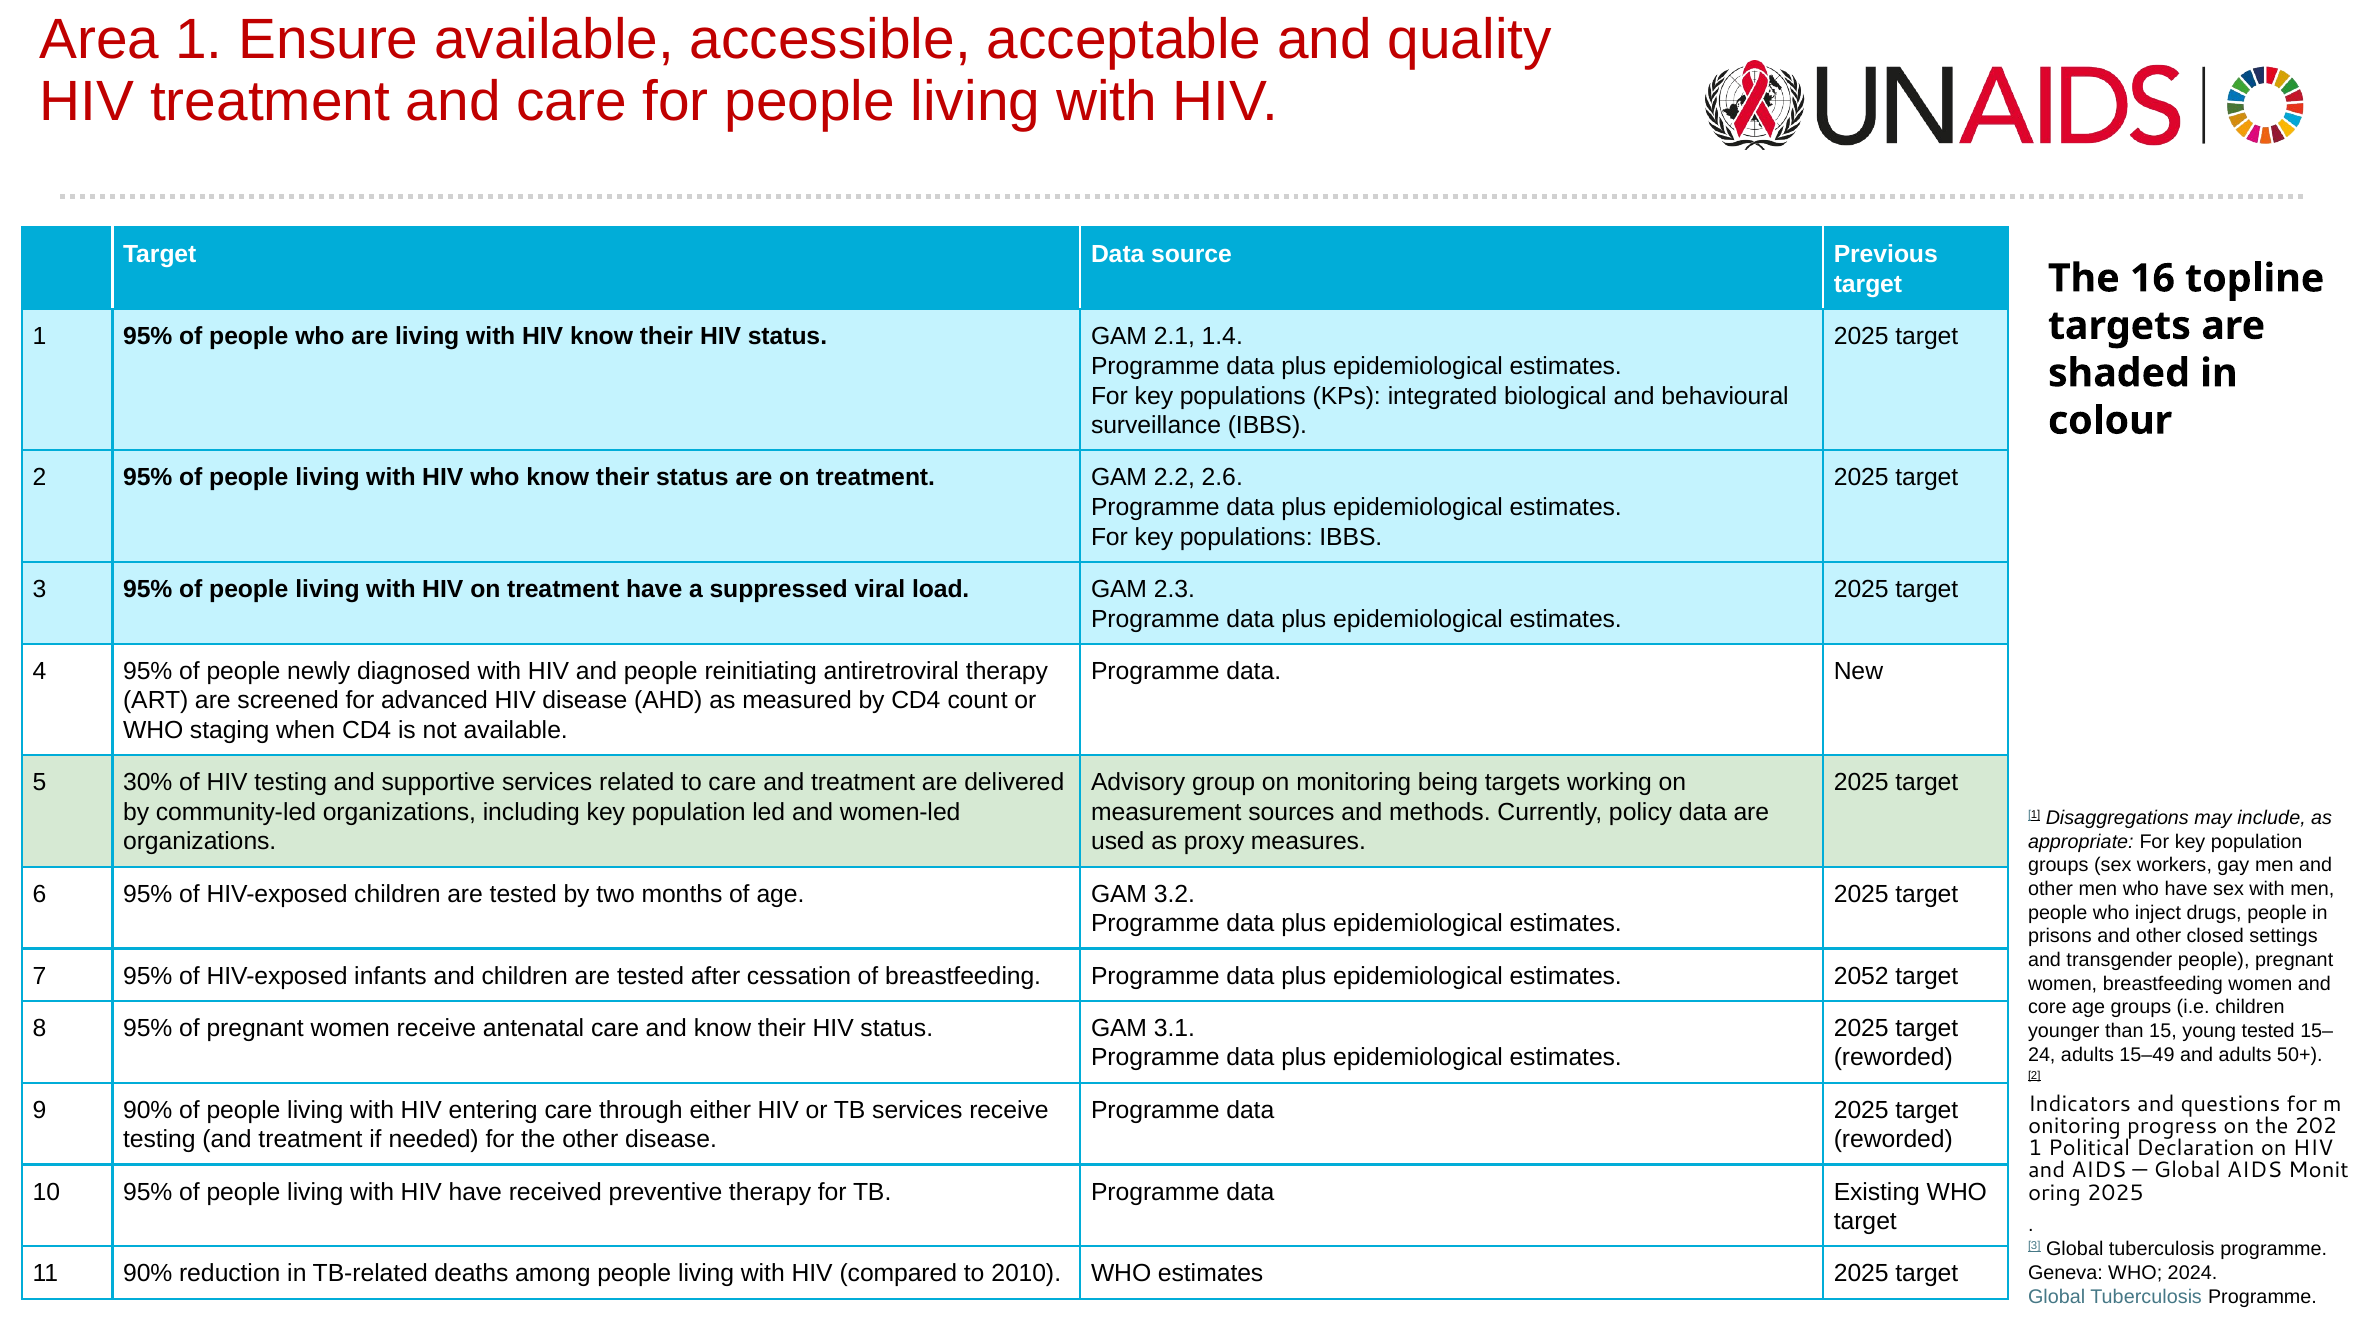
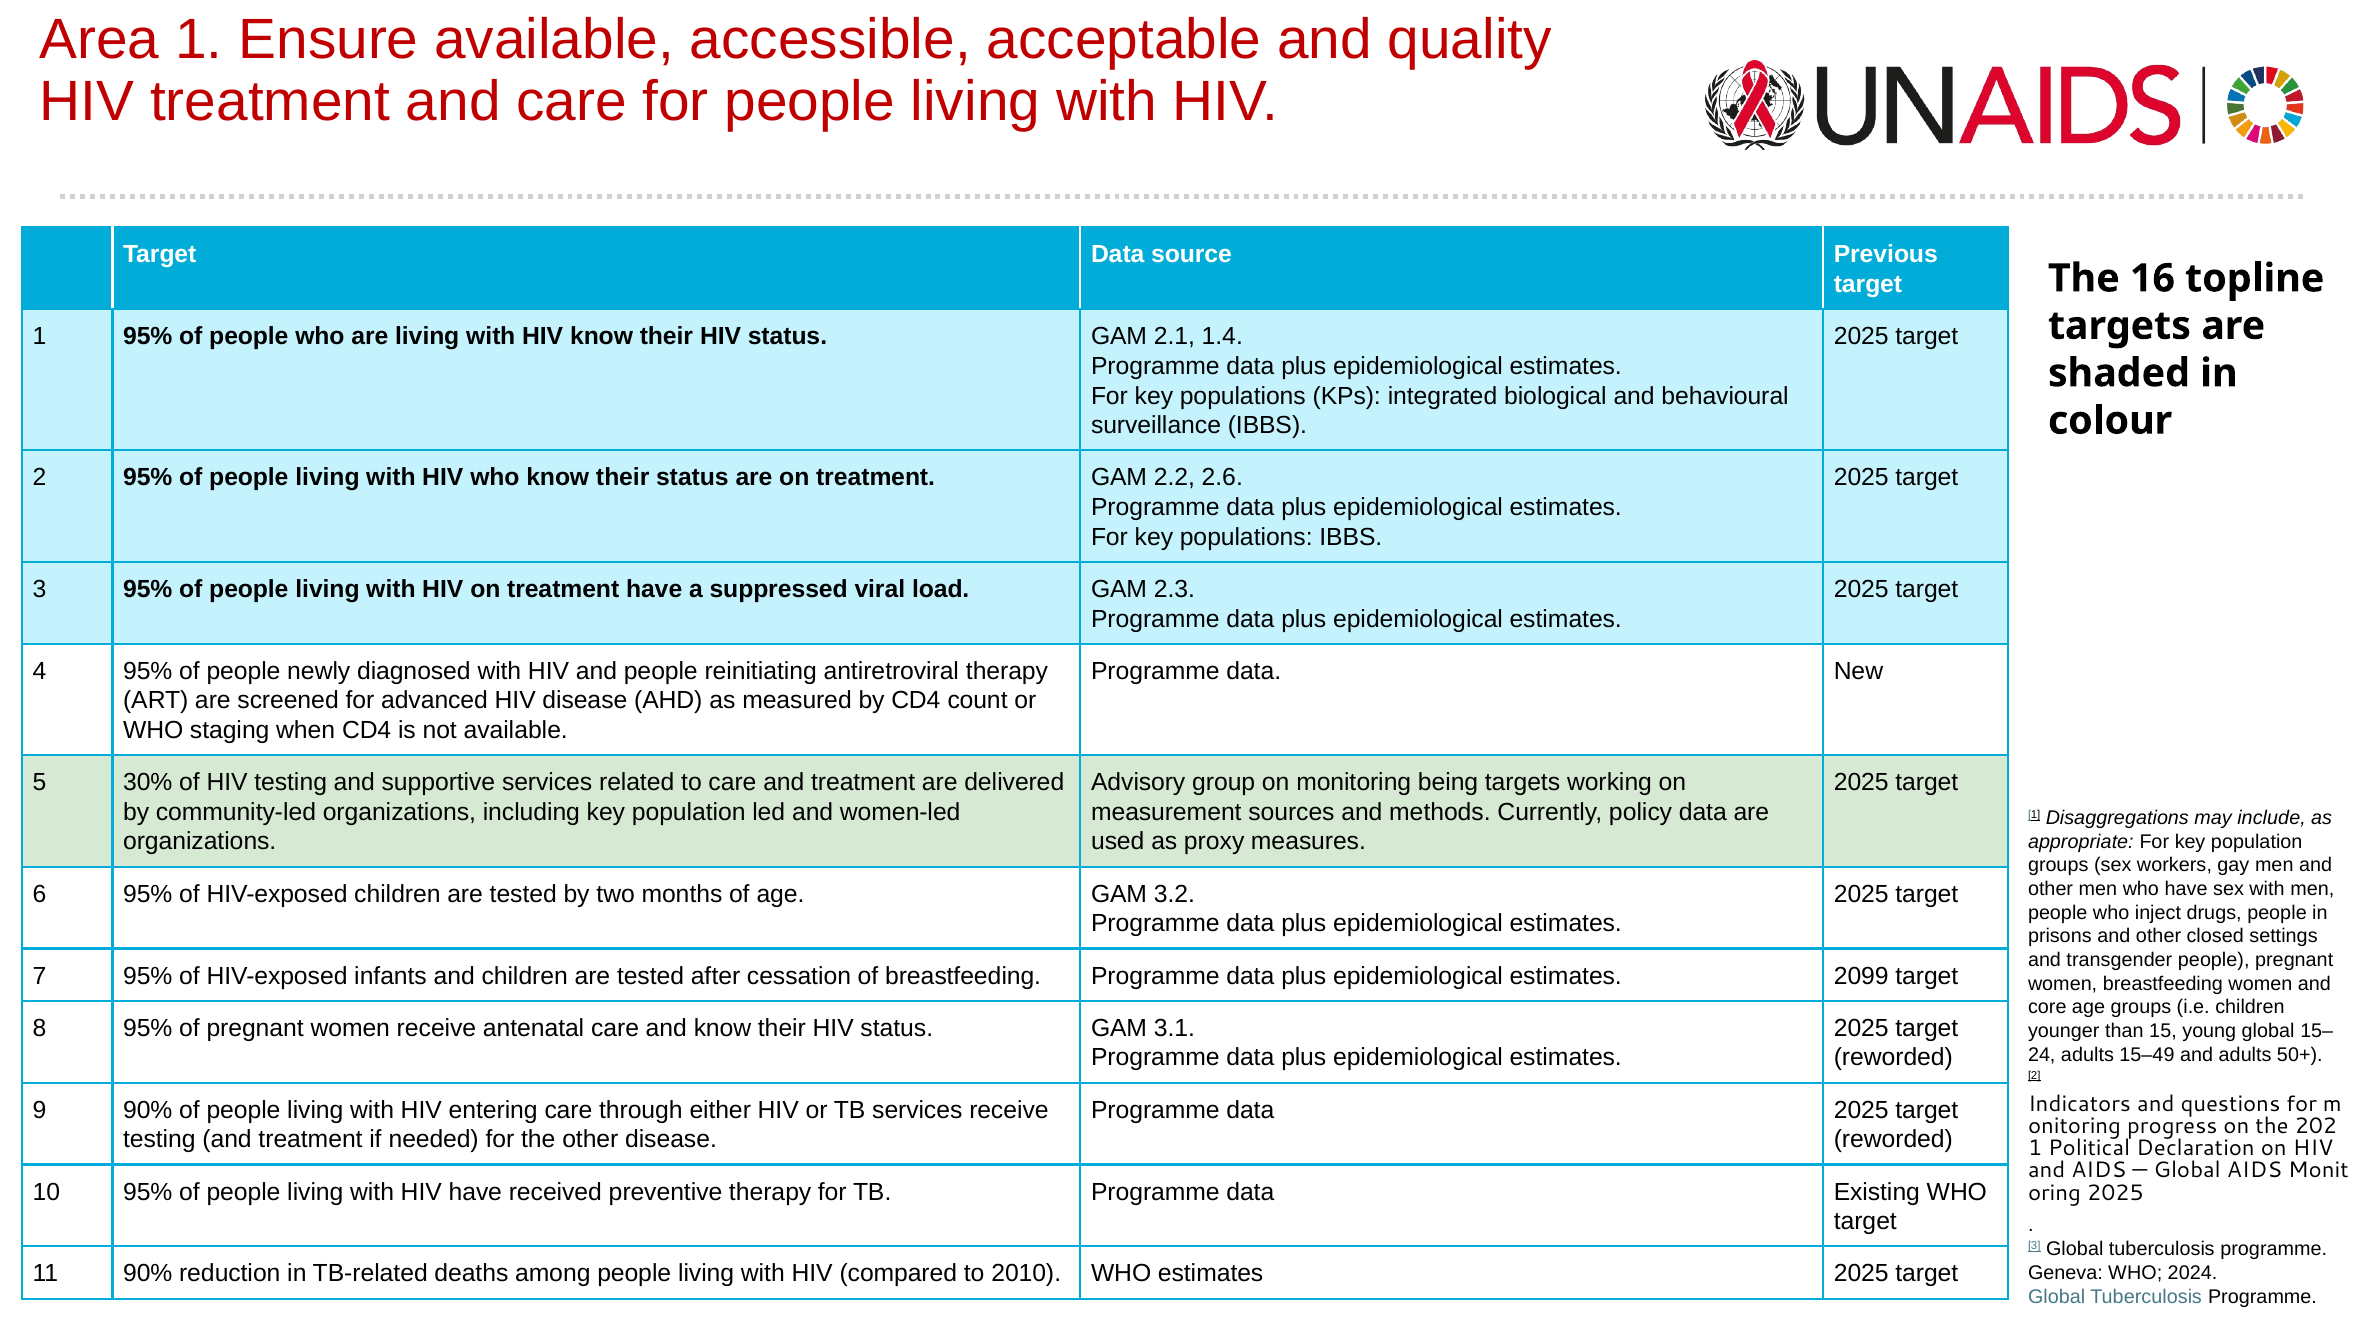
2052: 2052 -> 2099 (1861, 976)
young tested: tested -> global (2268, 1031)
